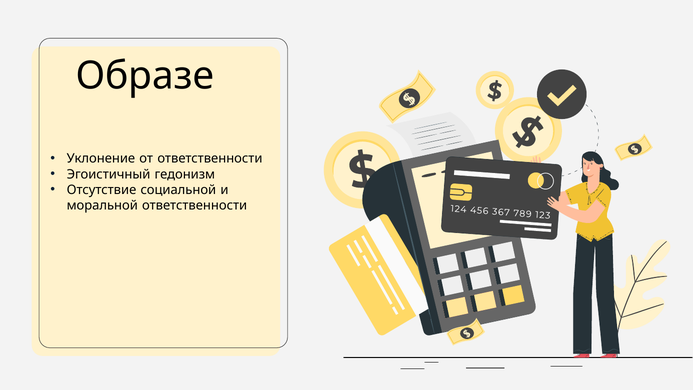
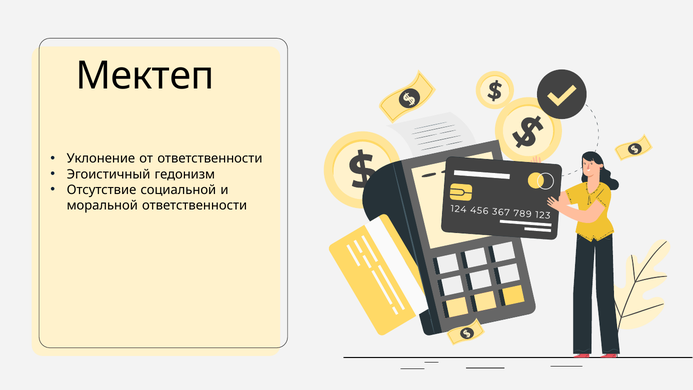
Образе: Образе -> Мектеп (145, 76)
